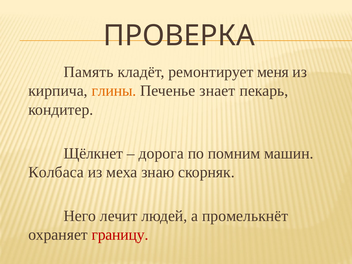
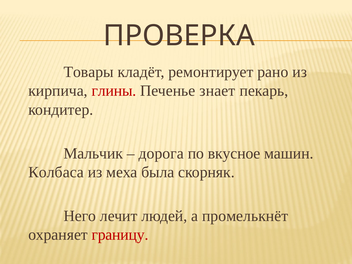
Память: Память -> Товары (89, 72)
меня: меня -> рано (273, 72)
глины colour: orange -> red (114, 91)
Щёлкнет: Щёлкнет -> Мальчик (93, 153)
помним: помним -> вкусное (234, 153)
знаю: знаю -> была (158, 172)
